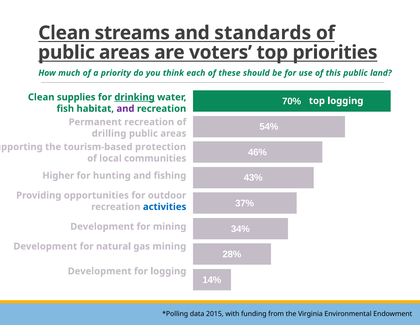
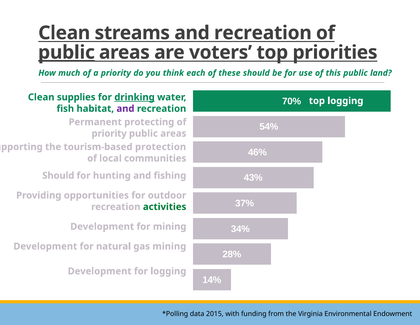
streams and standards: standards -> recreation (263, 33)
public underline: none -> present (66, 52)
Permanent recreation: recreation -> protecting (149, 122)
drilling: drilling -> priority (109, 133)
Higher: Higher -> Should (58, 175)
activities colour: blue -> green (165, 207)
